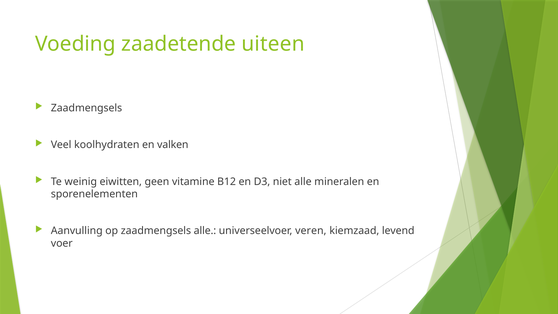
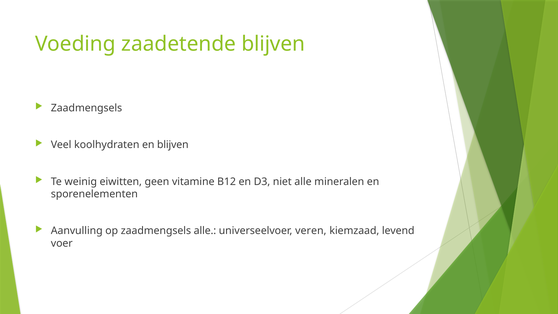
zaadetende uiteen: uiteen -> blijven (273, 44)
en valken: valken -> blijven (173, 145)
